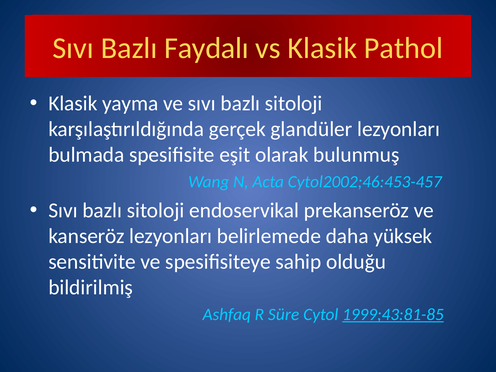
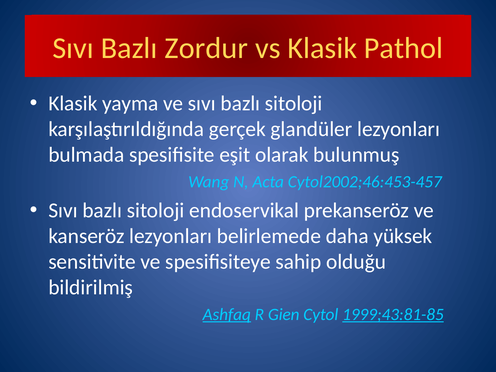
Faydalı: Faydalı -> Zordur (206, 48)
Ashfaq underline: none -> present (227, 314)
Süre: Süre -> Gien (284, 314)
